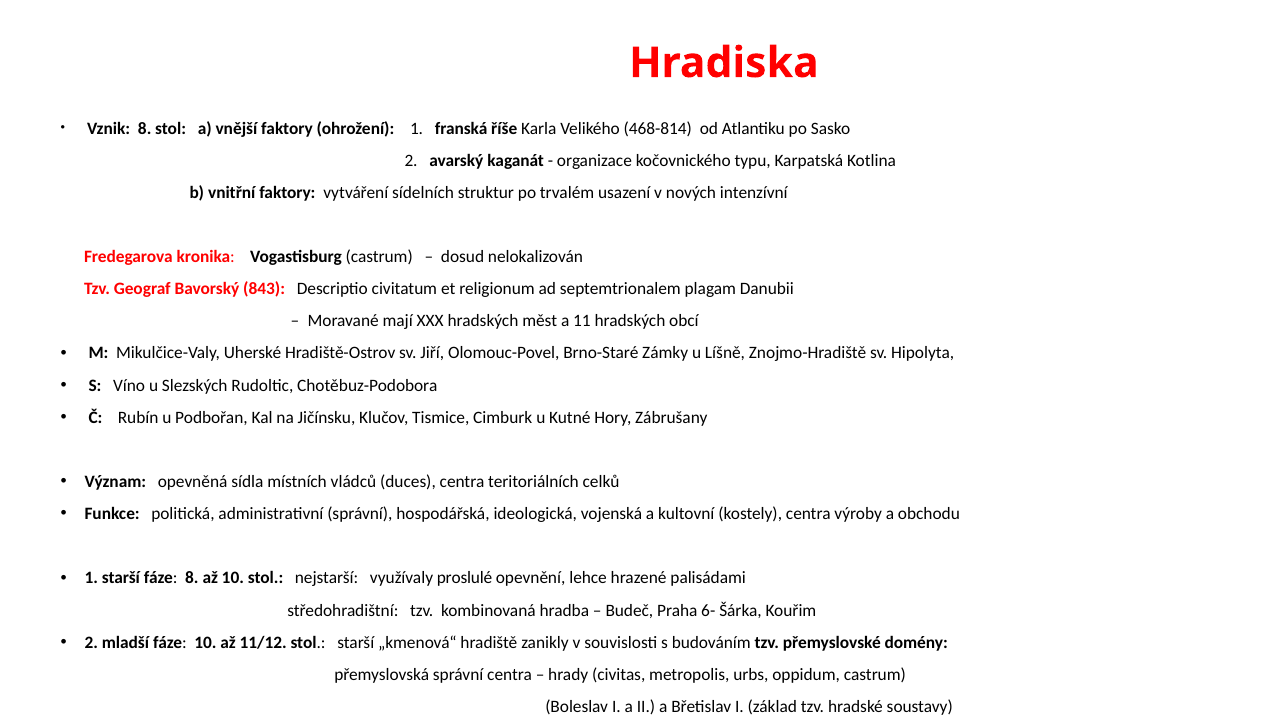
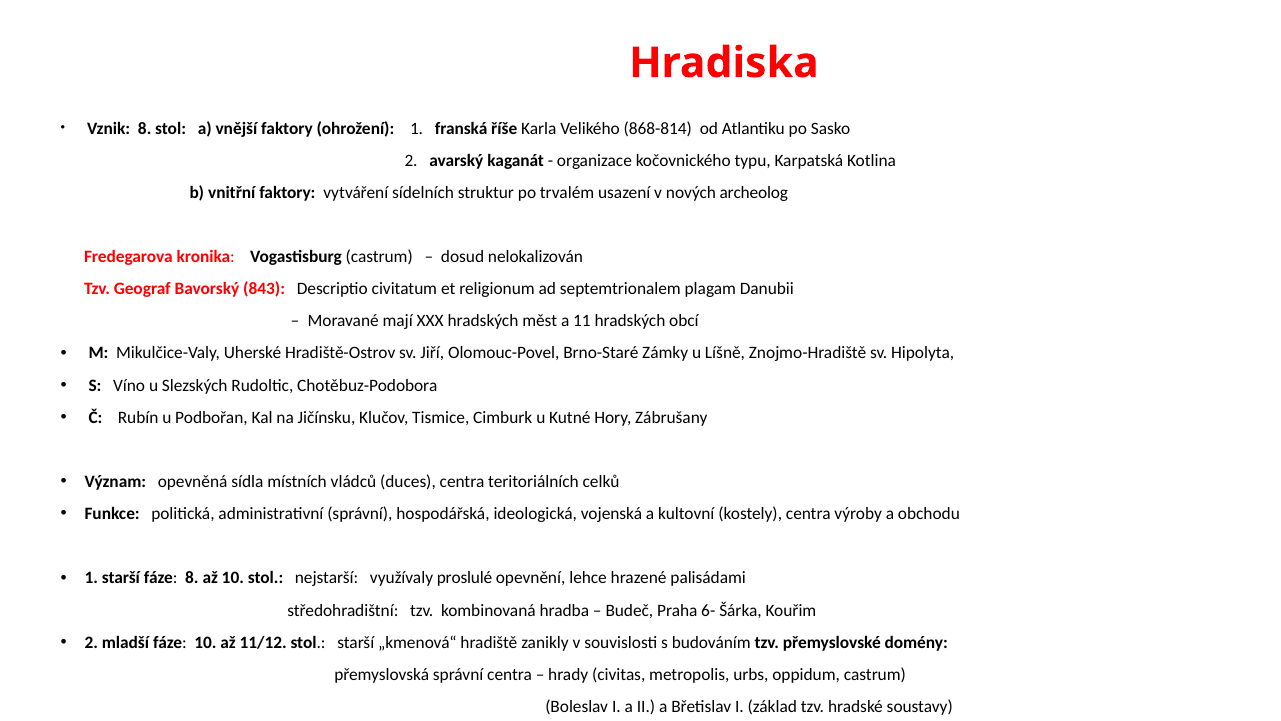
468-814: 468-814 -> 868-814 (658, 128)
intenzívní: intenzívní -> archeolog (754, 193)
